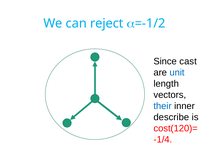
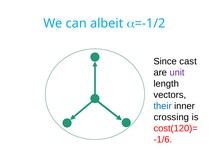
reject: reject -> albeit (107, 23)
unit colour: blue -> purple (177, 72)
describe: describe -> crossing (171, 117)
-1/4: -1/4 -> -1/6 (163, 139)
